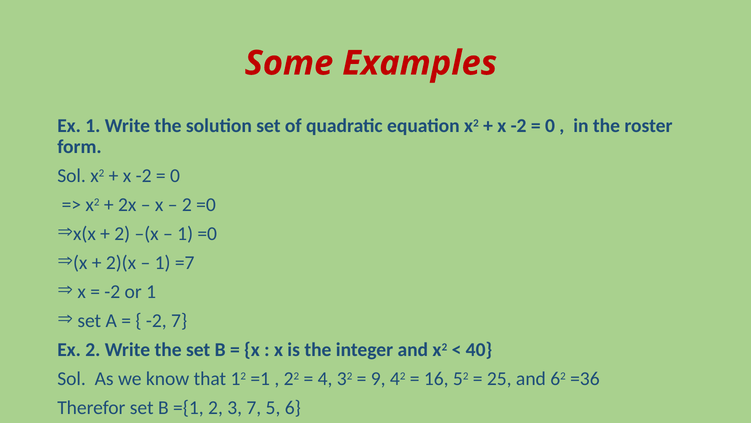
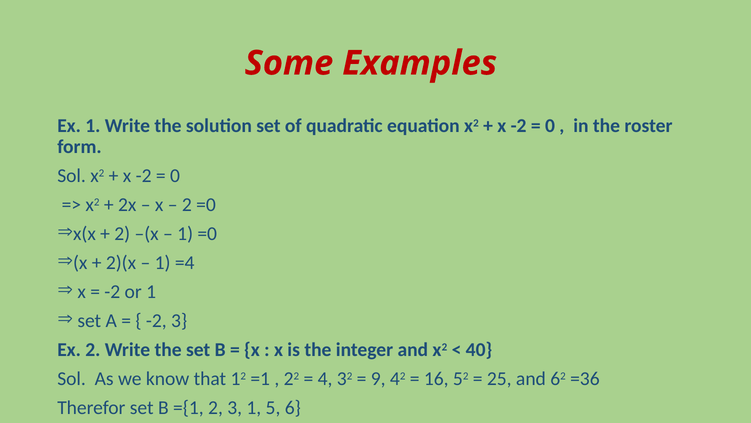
=7: =7 -> =4 (185, 263)
-2 7: 7 -> 3 (179, 320)
3 7: 7 -> 1 (254, 407)
